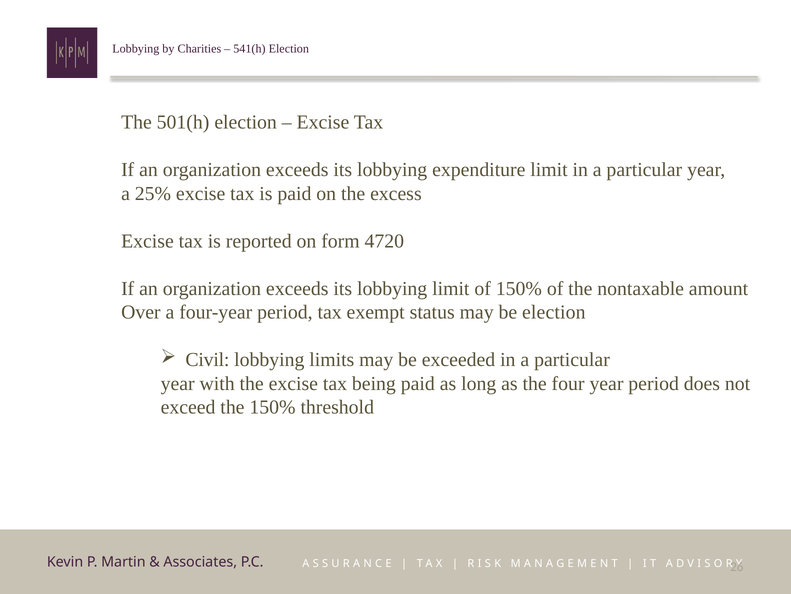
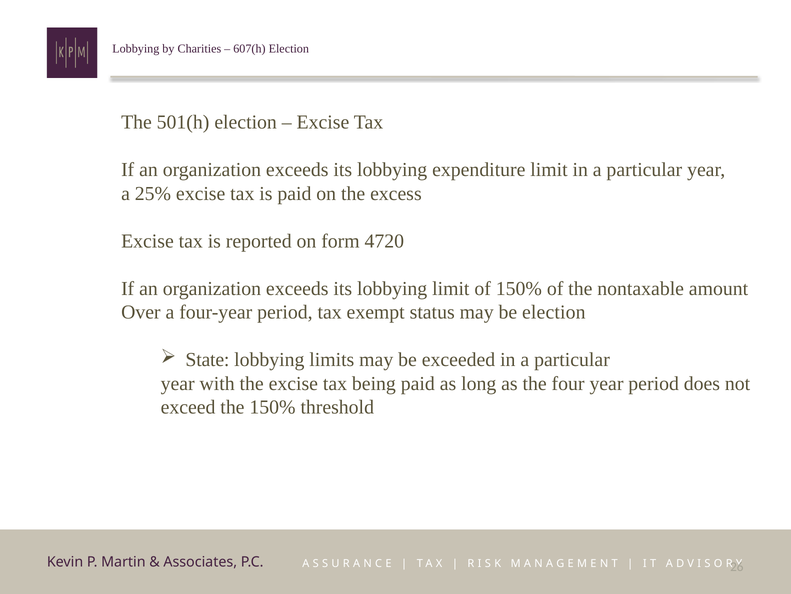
541(h: 541(h -> 607(h (249, 49)
Civil: Civil -> State (207, 359)
